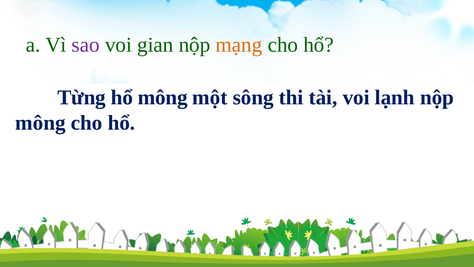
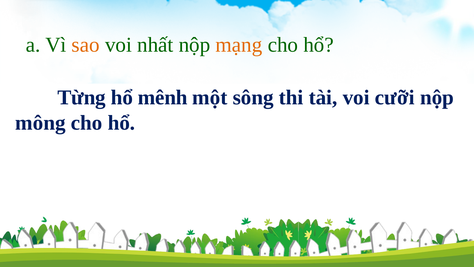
sao colour: purple -> orange (86, 45)
gian: gian -> nhất (155, 45)
hổ mông: mông -> mênh (163, 97)
lạnh: lạnh -> cưỡi (395, 97)
